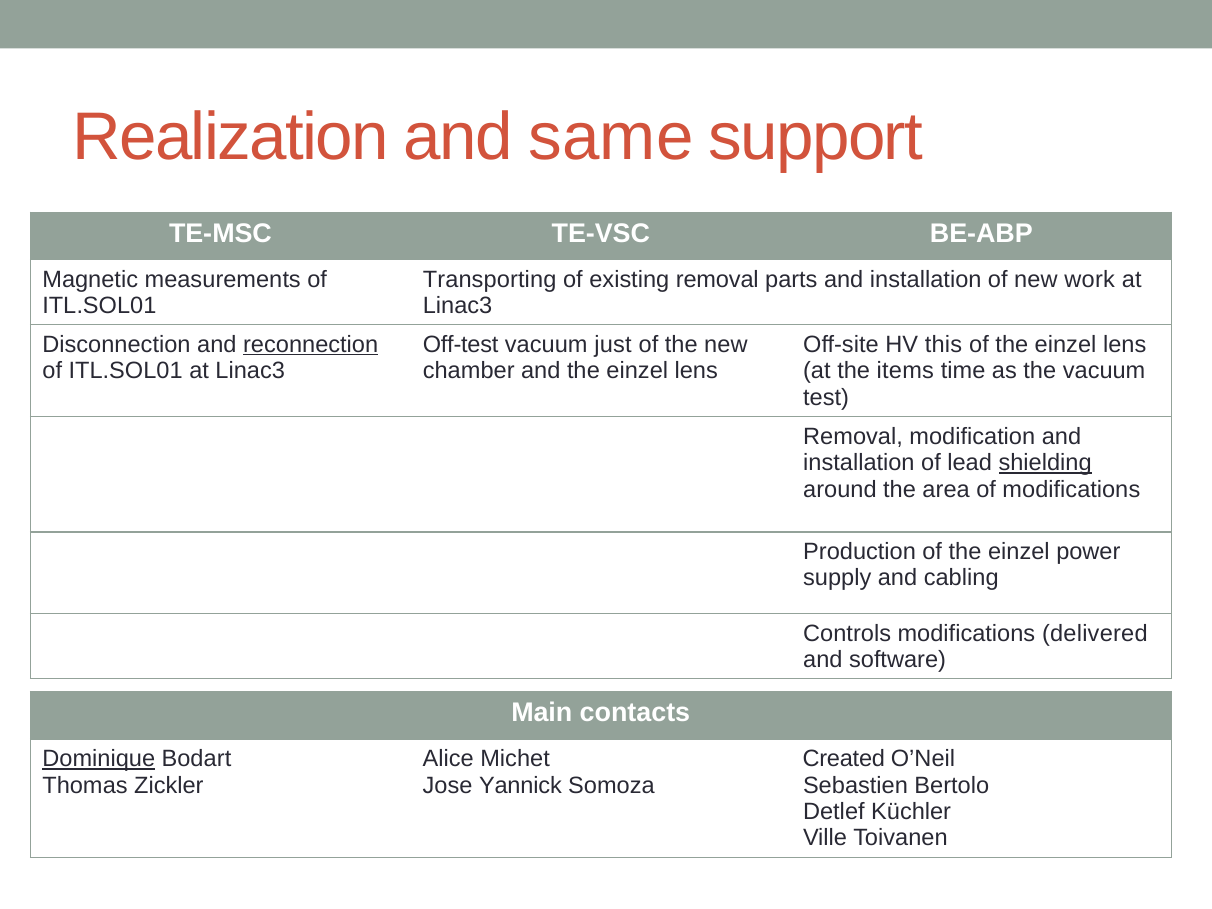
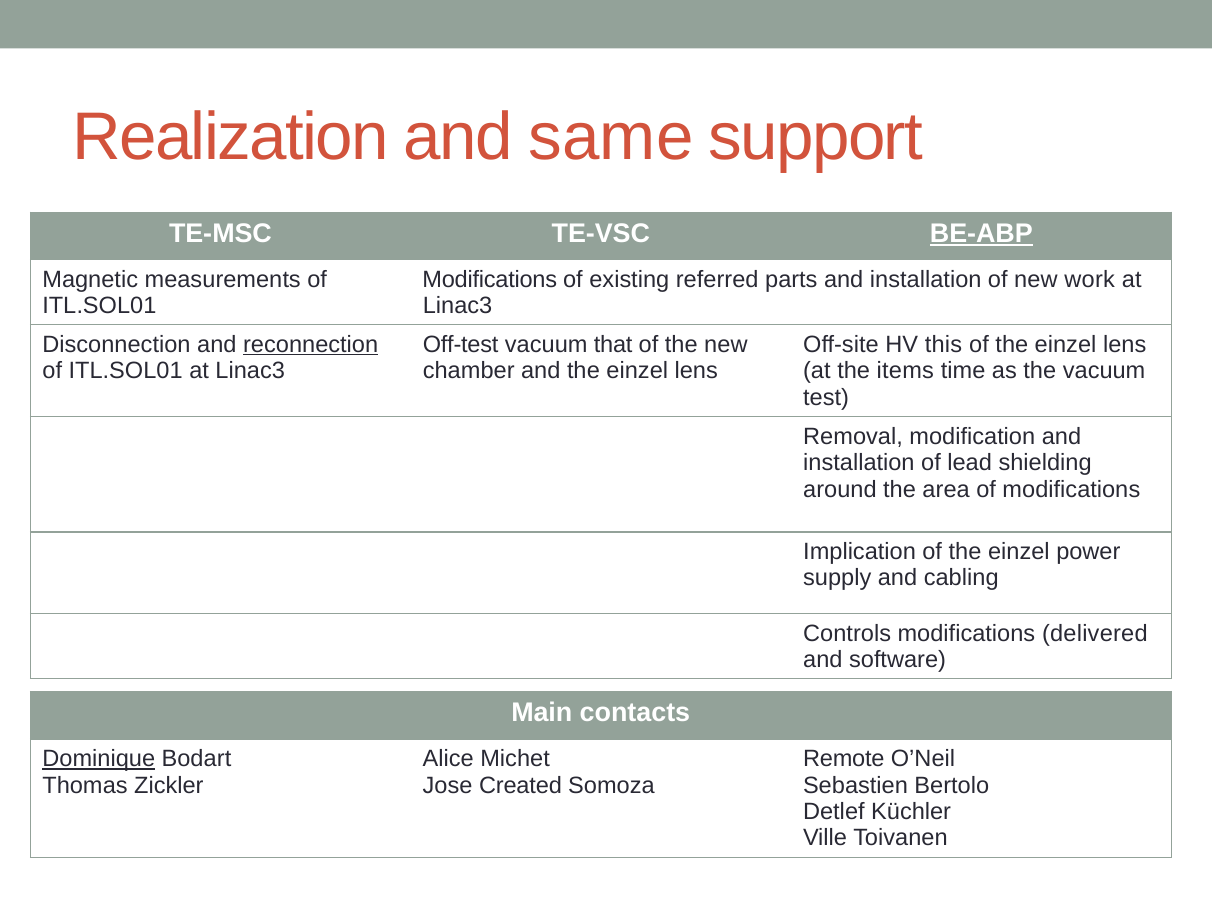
BE-ABP underline: none -> present (981, 234)
Transporting: Transporting -> Modifications (490, 280)
existing removal: removal -> referred (717, 280)
just: just -> that (613, 345)
shielding underline: present -> none (1045, 463)
Production: Production -> Implication (860, 552)
Created: Created -> Remote (844, 759)
Yannick: Yannick -> Created (520, 785)
